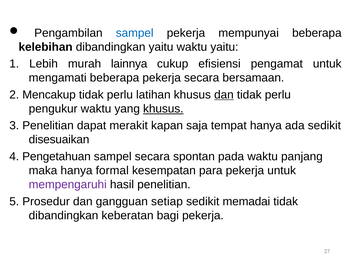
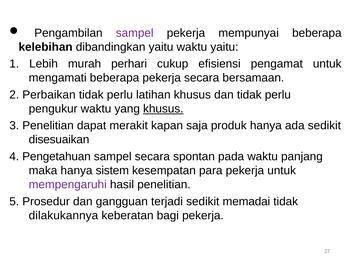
sampel colour: blue -> purple (135, 33)
lainnya: lainnya -> perhari (129, 64)
Mencakup: Mencakup -> Perbaikan (49, 95)
dan underline: present -> none (224, 95)
tempat: tempat -> produk (229, 126)
formal: formal -> sistem (112, 171)
setiap: setiap -> terjadi (167, 202)
dibandingkan: dibandingkan -> dilakukannya (63, 216)
